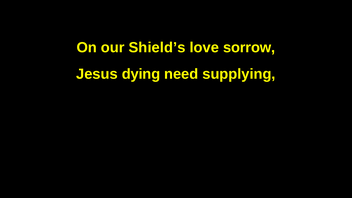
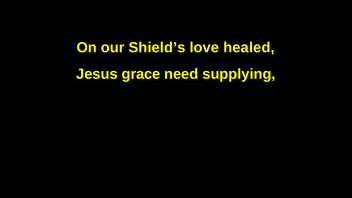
sorrow: sorrow -> healed (249, 48)
dying: dying -> grace (141, 74)
